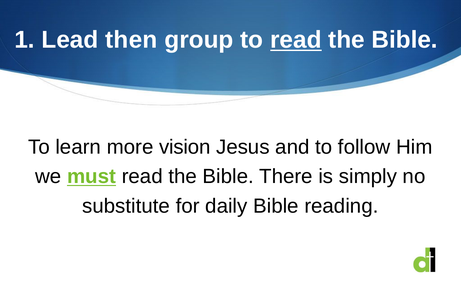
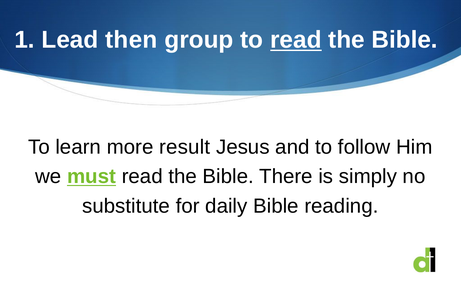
vision: vision -> result (185, 147)
